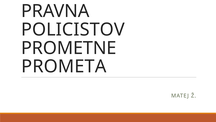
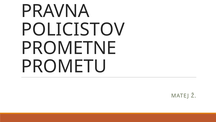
PROMETA: PROMETA -> PROMETU (64, 66)
